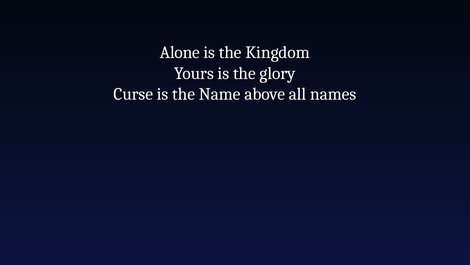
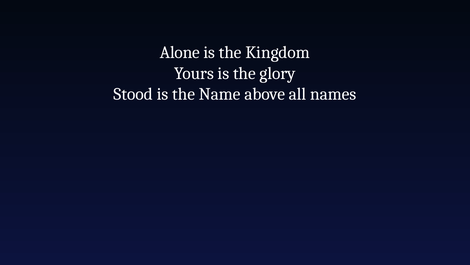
Curse: Curse -> Stood (133, 94)
